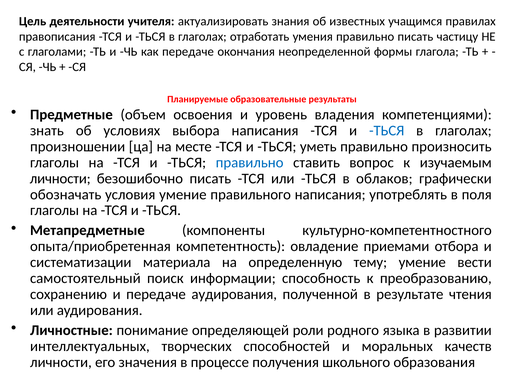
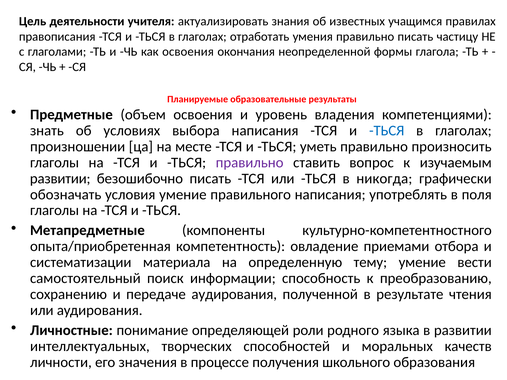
как передаче: передаче -> освоения (188, 52)
правильно colour: blue -> purple (250, 163)
личности: личности -> развитии (60, 179)
облаков: облаков -> никогда (384, 179)
